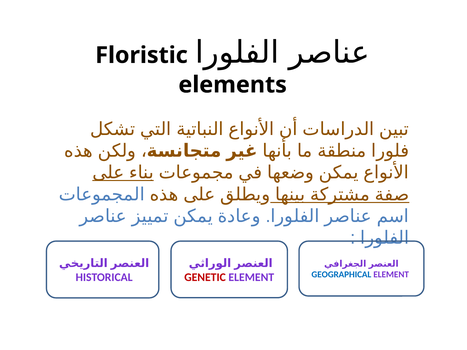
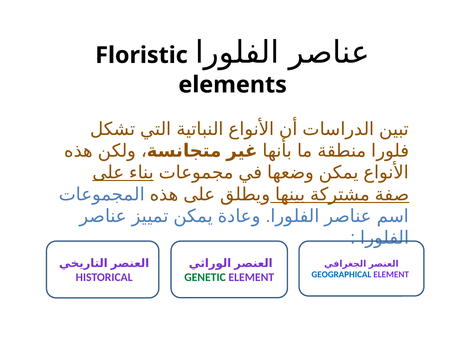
GENETIC colour: red -> green (205, 277)
